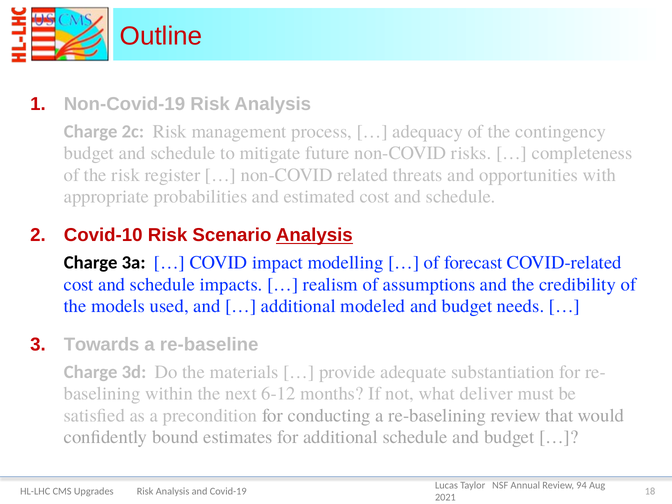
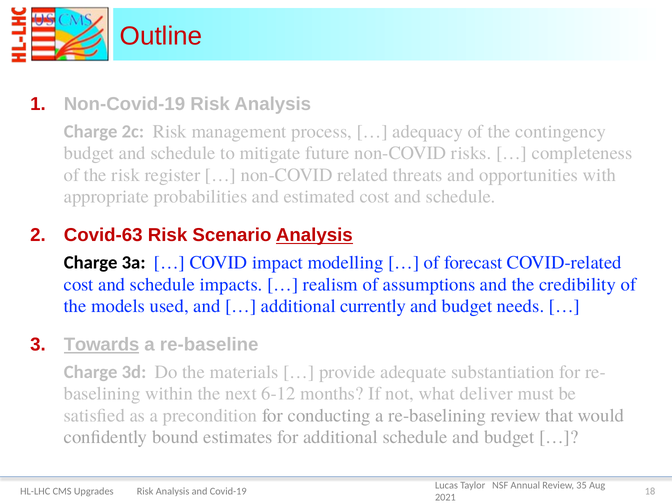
Covid-10: Covid-10 -> Covid-63 (103, 235)
modeled: modeled -> currently (373, 306)
Towards underline: none -> present (102, 345)
94: 94 -> 35 (581, 485)
